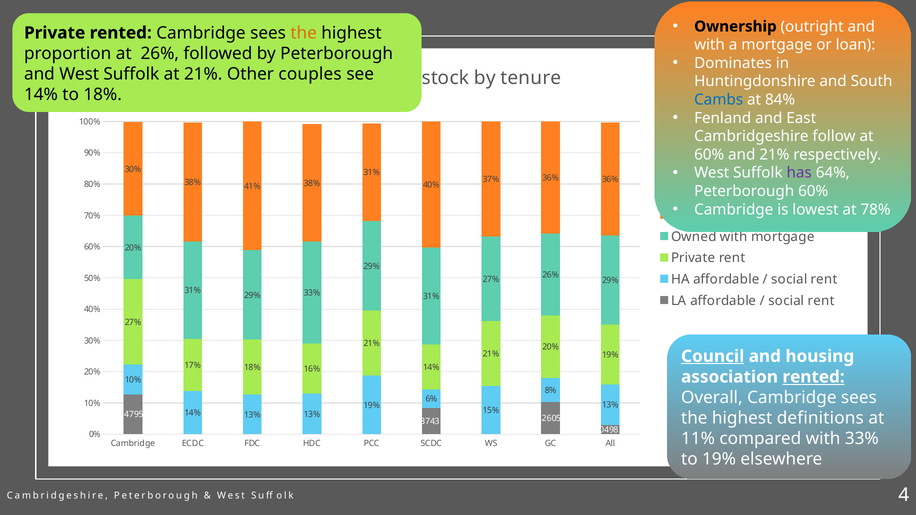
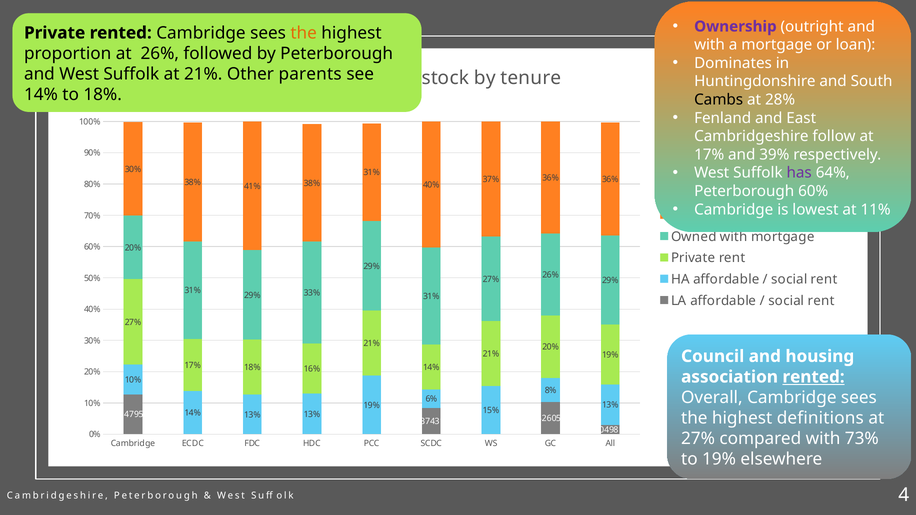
Ownership colour: black -> purple (735, 27)
couples: couples -> parents (310, 74)
Cambs colour: blue -> black (719, 100)
84%: 84% -> 28% (780, 100)
60%: 60% -> 17% (709, 155)
and 21%: 21% -> 39% (774, 155)
78%: 78% -> 11% (876, 210)
Council underline: present -> none (713, 356)
11%: 11% -> 27% (698, 439)
with 33%: 33% -> 73% (862, 439)
